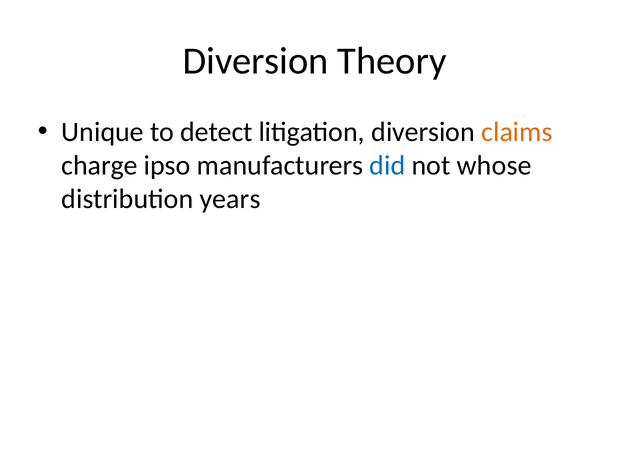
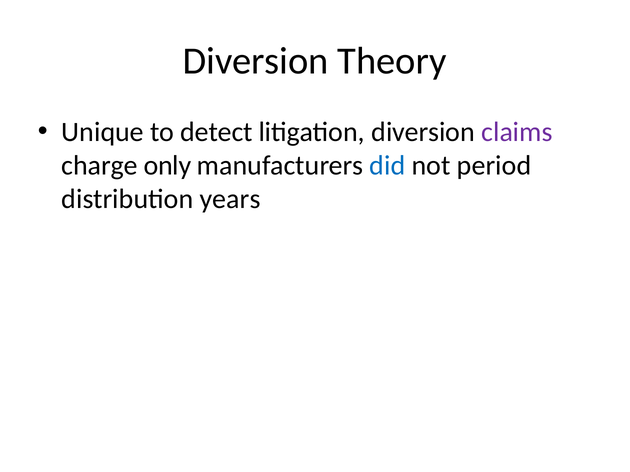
claims colour: orange -> purple (517, 132)
ipso: ipso -> only (167, 166)
whose: whose -> period (494, 166)
